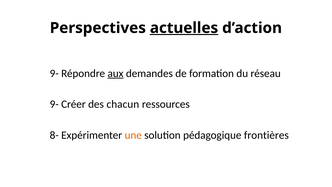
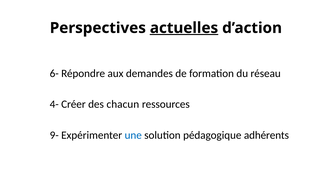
9-: 9- -> 6- (54, 73)
aux underline: present -> none (115, 73)
9-: 9- -> 4- (54, 104)
8-: 8- -> 9- (54, 135)
une colour: orange -> blue (133, 135)
frontières: frontières -> adhérents (266, 135)
